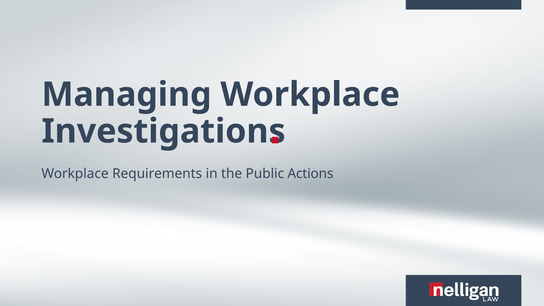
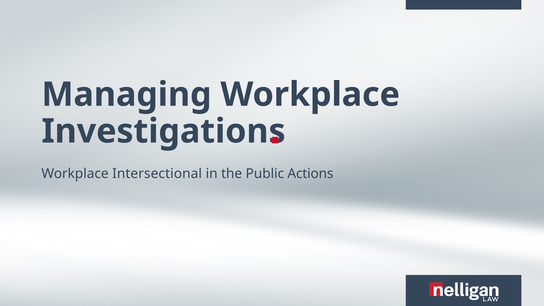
Requirements: Requirements -> Intersectional (157, 174)
